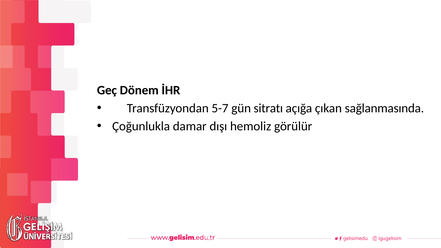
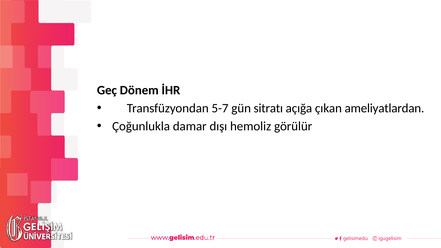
sağlanmasında: sağlanmasında -> ameliyatlardan (384, 108)
